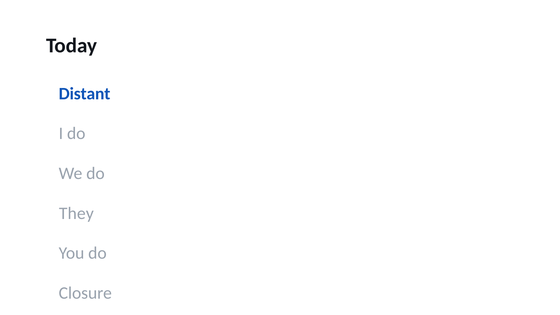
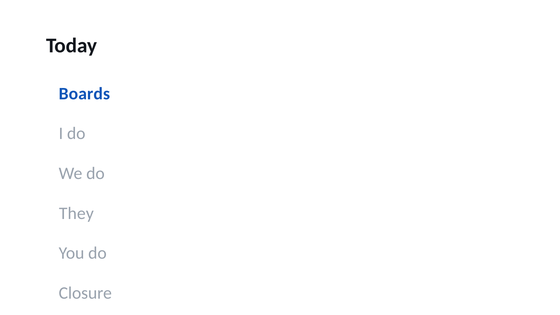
Distant: Distant -> Boards (84, 94)
